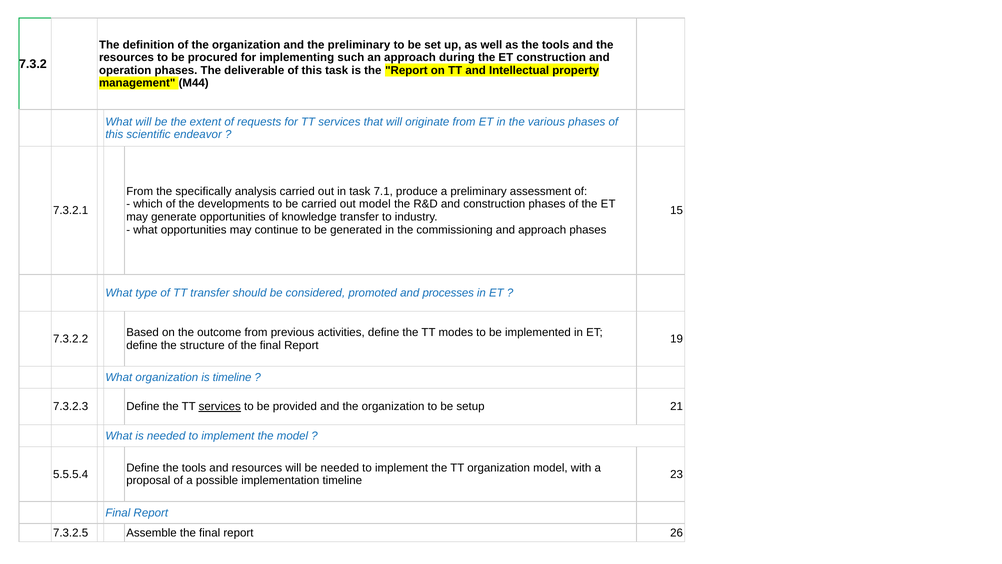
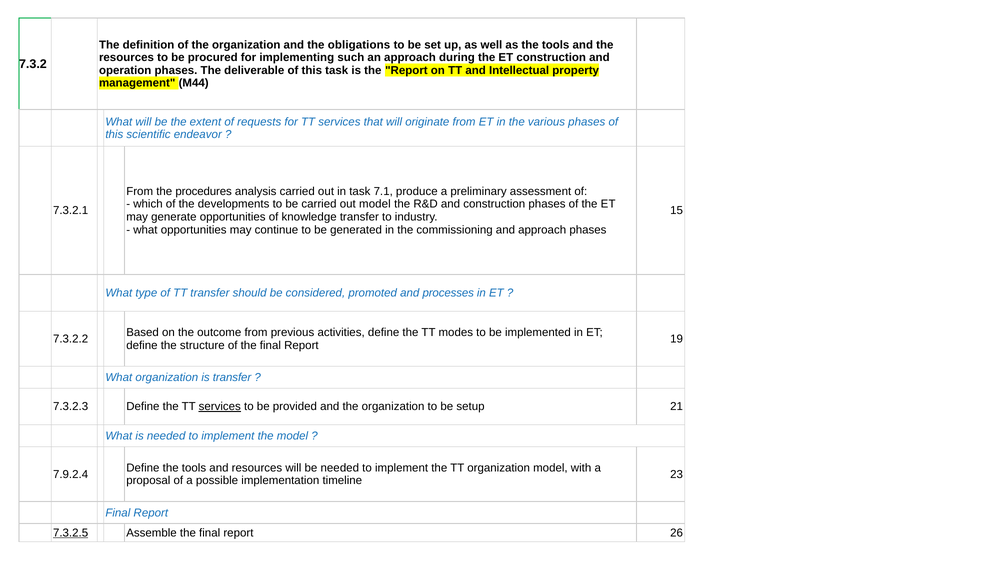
the preliminary: preliminary -> obligations (359, 45)
specifically: specifically -> procedures (204, 191)
is timeline: timeline -> transfer (232, 377)
5.5.5.4: 5.5.5.4 -> 7.9.2.4 (71, 474)
7.3.2.5 underline: none -> present (71, 532)
